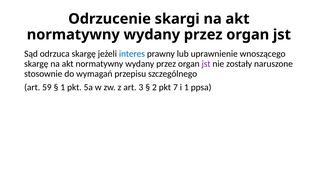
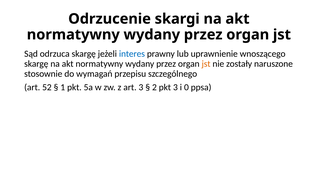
jst colour: purple -> orange (206, 64)
59: 59 -> 52 (47, 87)
pkt 7: 7 -> 3 (175, 87)
i 1: 1 -> 0 (186, 87)
